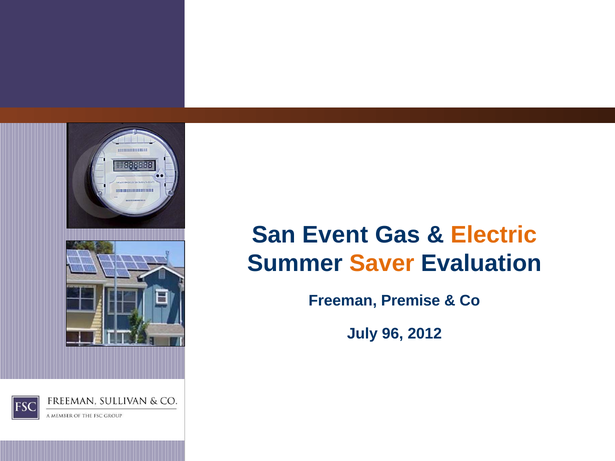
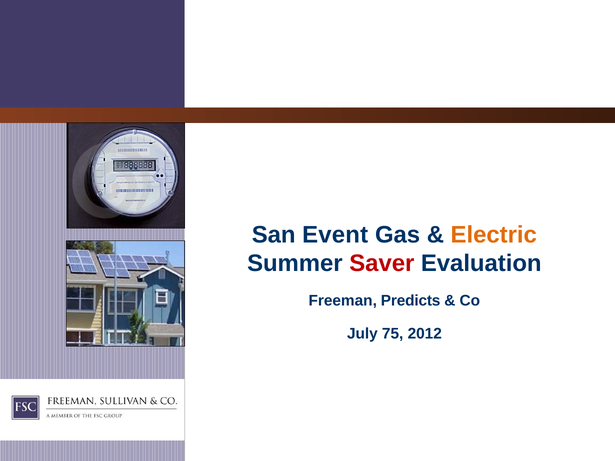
Saver colour: orange -> red (382, 264)
Premise: Premise -> Predicts (411, 301)
96: 96 -> 75 (393, 334)
